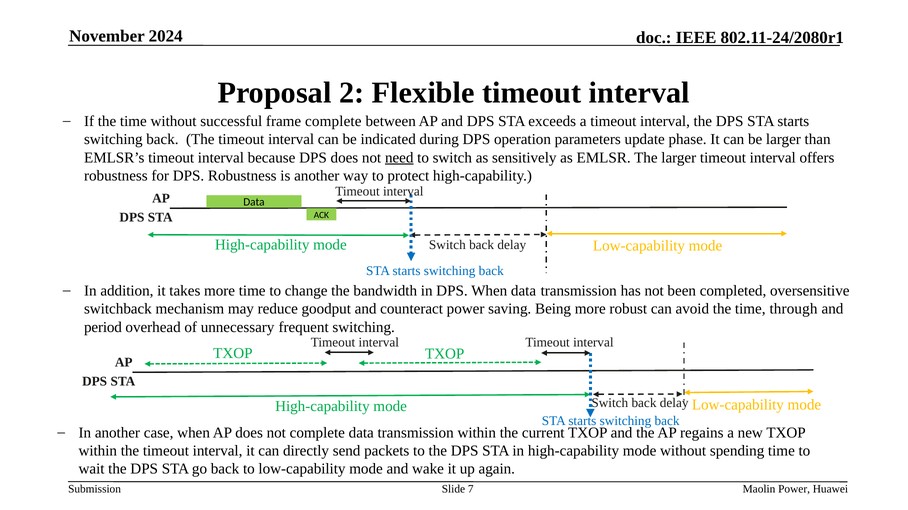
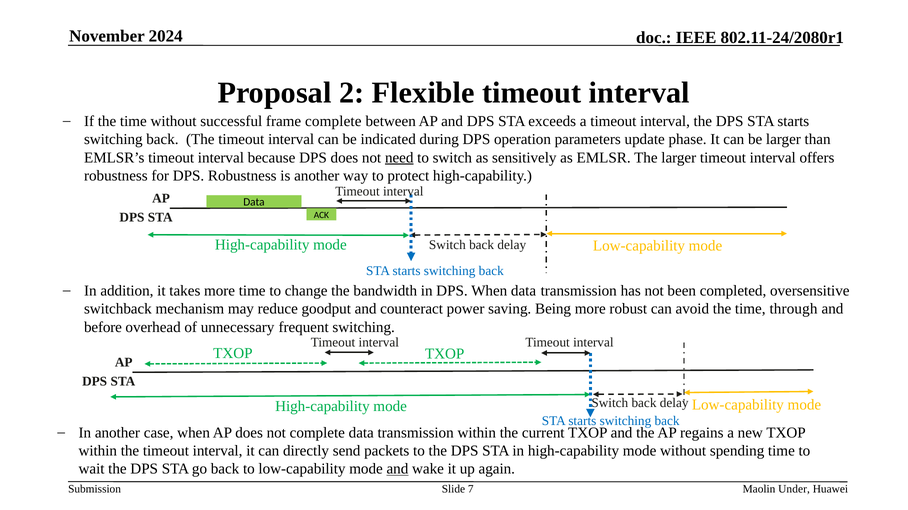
period: period -> before (103, 328)
and underline: none -> present (397, 469)
Maolin Power: Power -> Under (794, 490)
